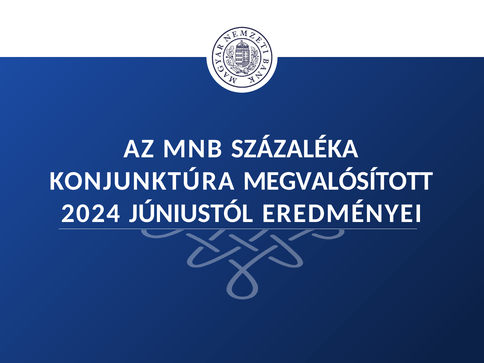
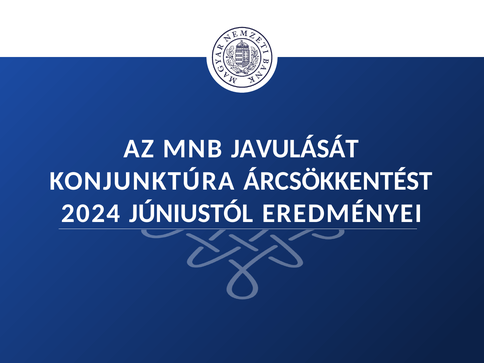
SZÁZALÉKA: SZÁZALÉKA -> JAVULÁSÁT (295, 149)
MEGVALÓSÍTOTT: MEGVALÓSÍTOTT -> ÁRCSÖKKENTÉST (338, 181)
